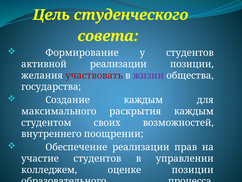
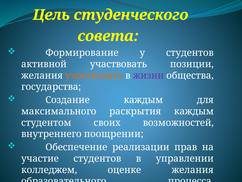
активной реализации: реализации -> участвовать (118, 64)
участвовать colour: red -> orange (94, 75)
оценке позиции: позиции -> желания (193, 169)
